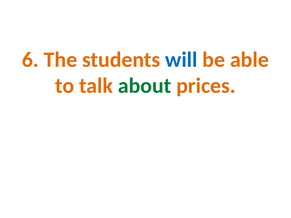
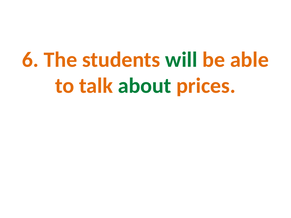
will colour: blue -> green (181, 60)
